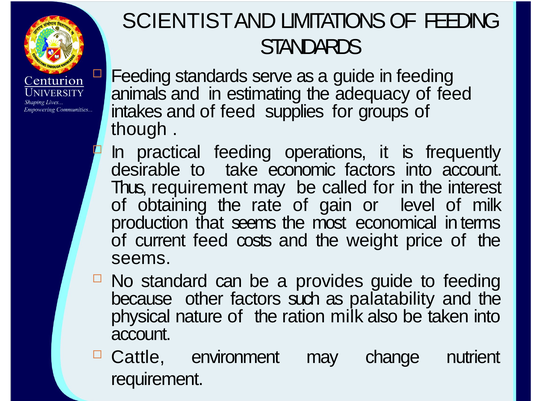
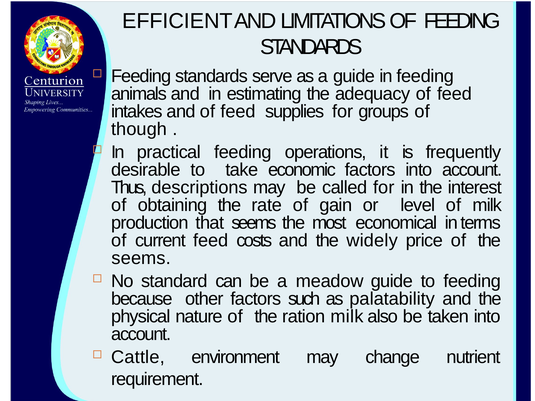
SCIENTIST: SCIENTIST -> EFFICIENT (177, 21)
Thus requirement: requirement -> descriptions (200, 188)
weight: weight -> widely (372, 241)
provides: provides -> meadow (330, 281)
